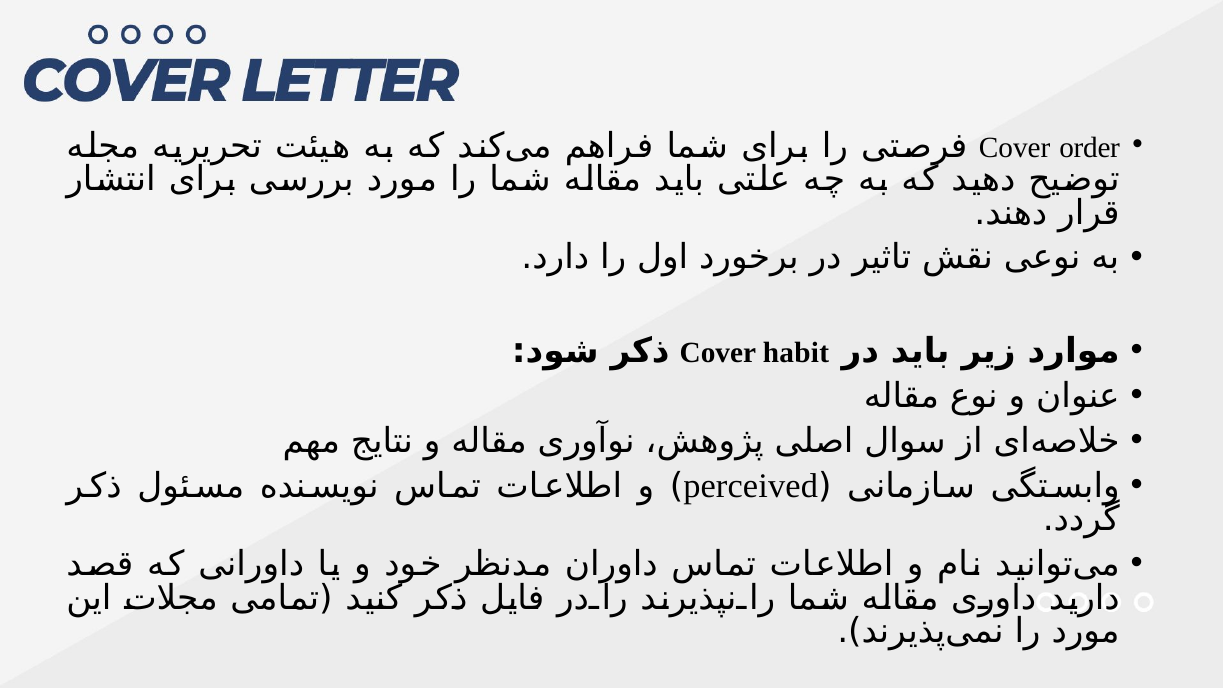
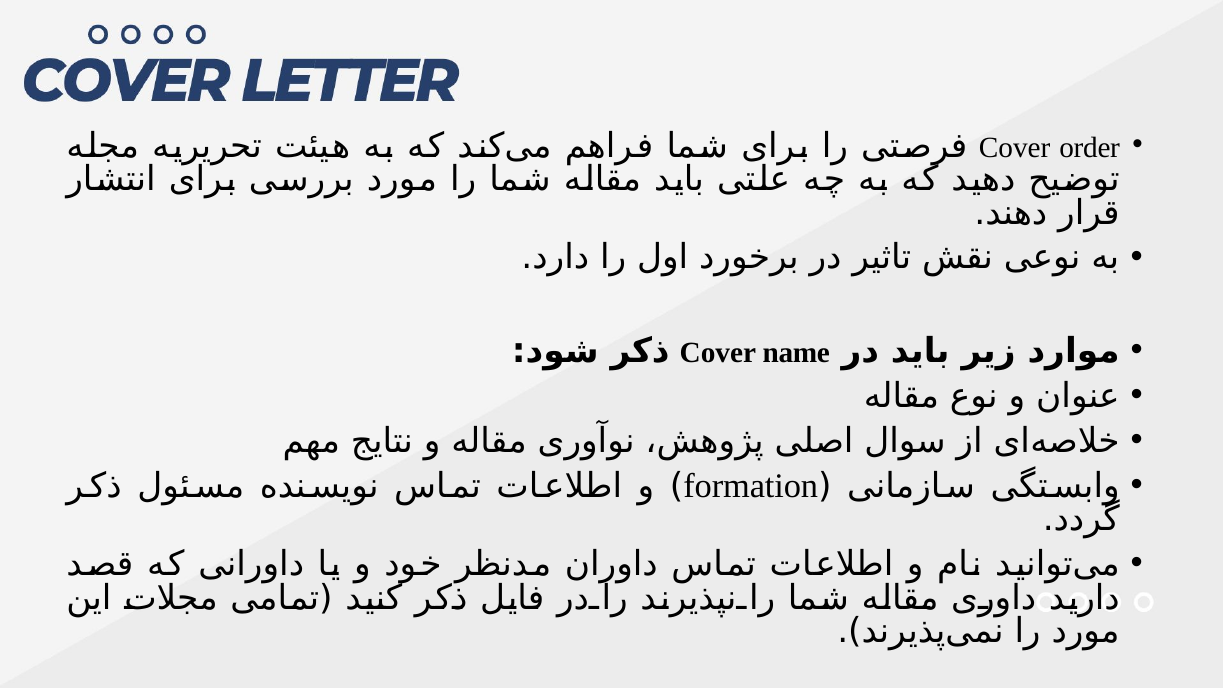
habit: habit -> name (796, 353)
perceived: perceived -> formation (751, 486)
